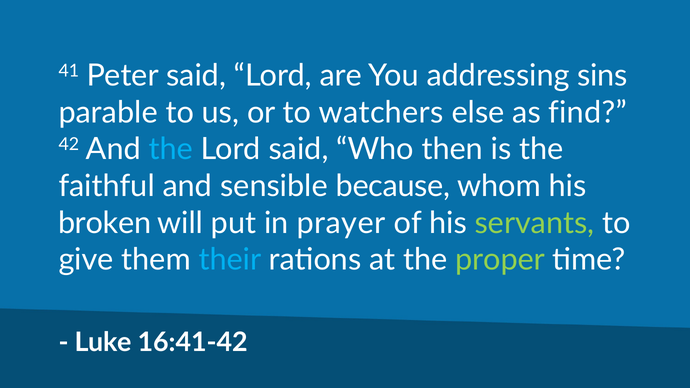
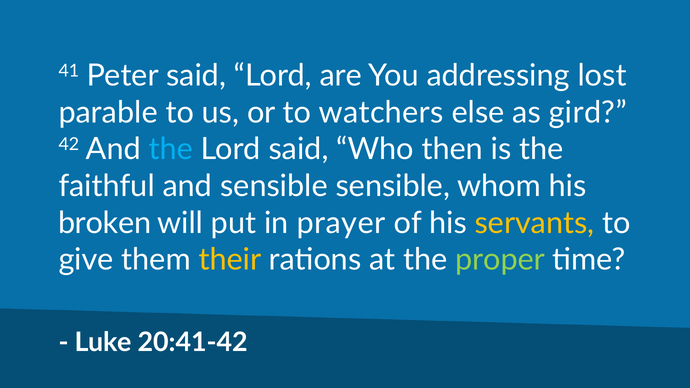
sins: sins -> lost (602, 76)
find: find -> gird (588, 112)
sensible because: because -> sensible (393, 186)
servants colour: light green -> yellow (535, 223)
their colour: light blue -> yellow (230, 260)
16:41-42: 16:41-42 -> 20:41-42 (193, 343)
